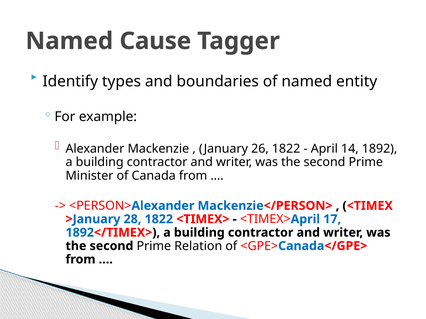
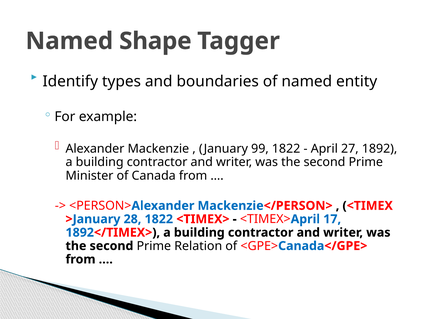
Cause: Cause -> Shape (155, 41)
26: 26 -> 99 (260, 149)
14: 14 -> 27 (350, 149)
